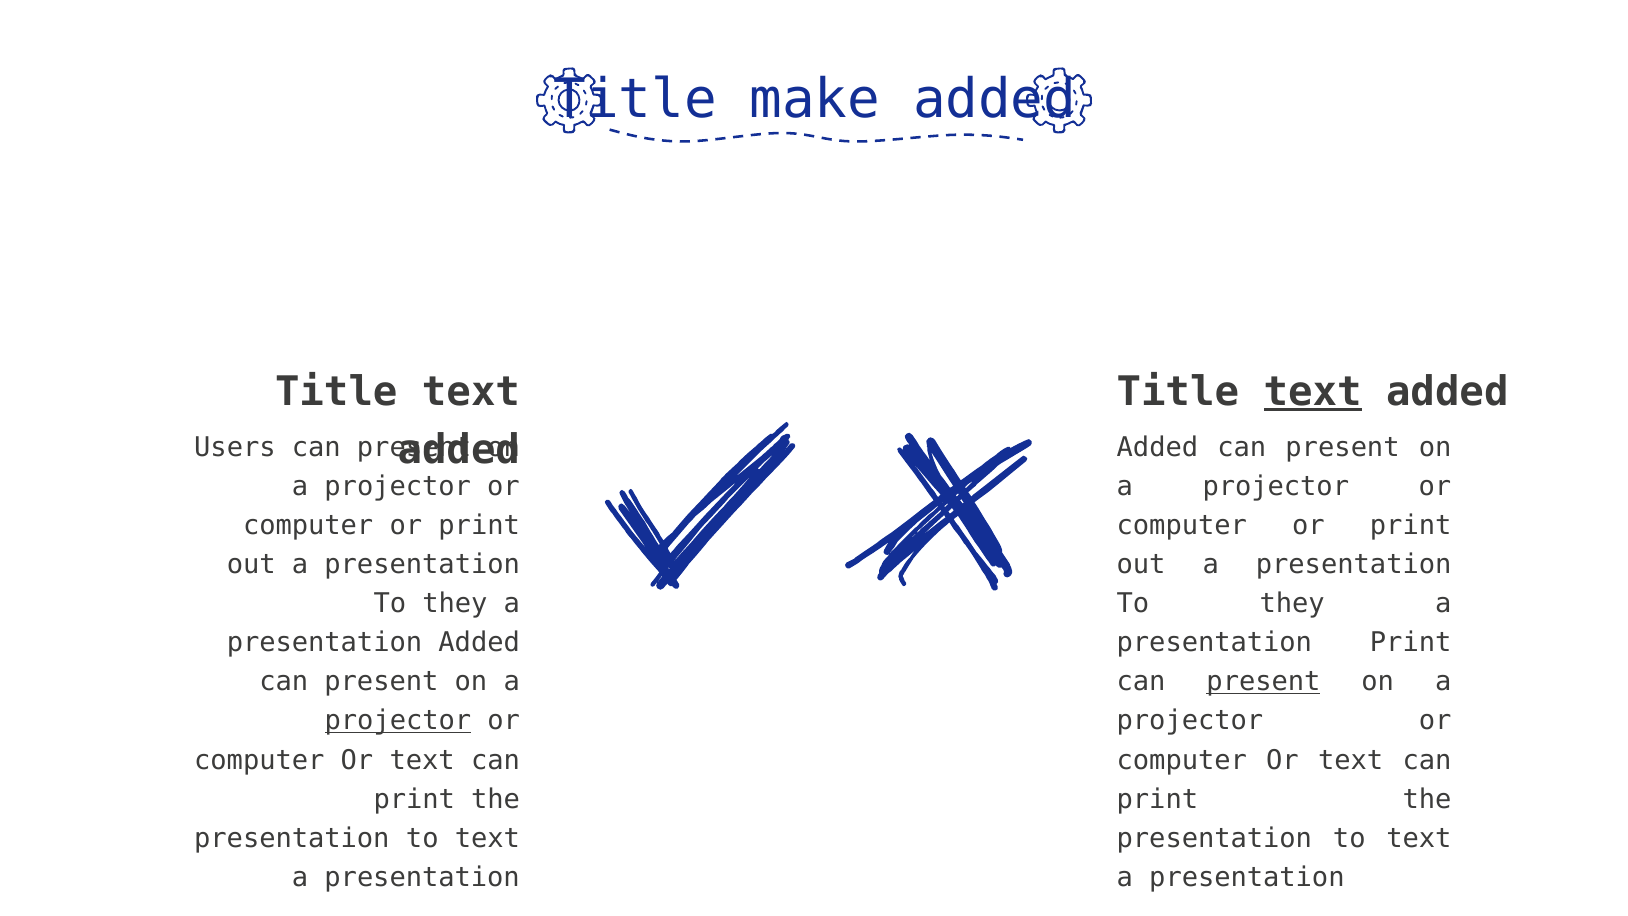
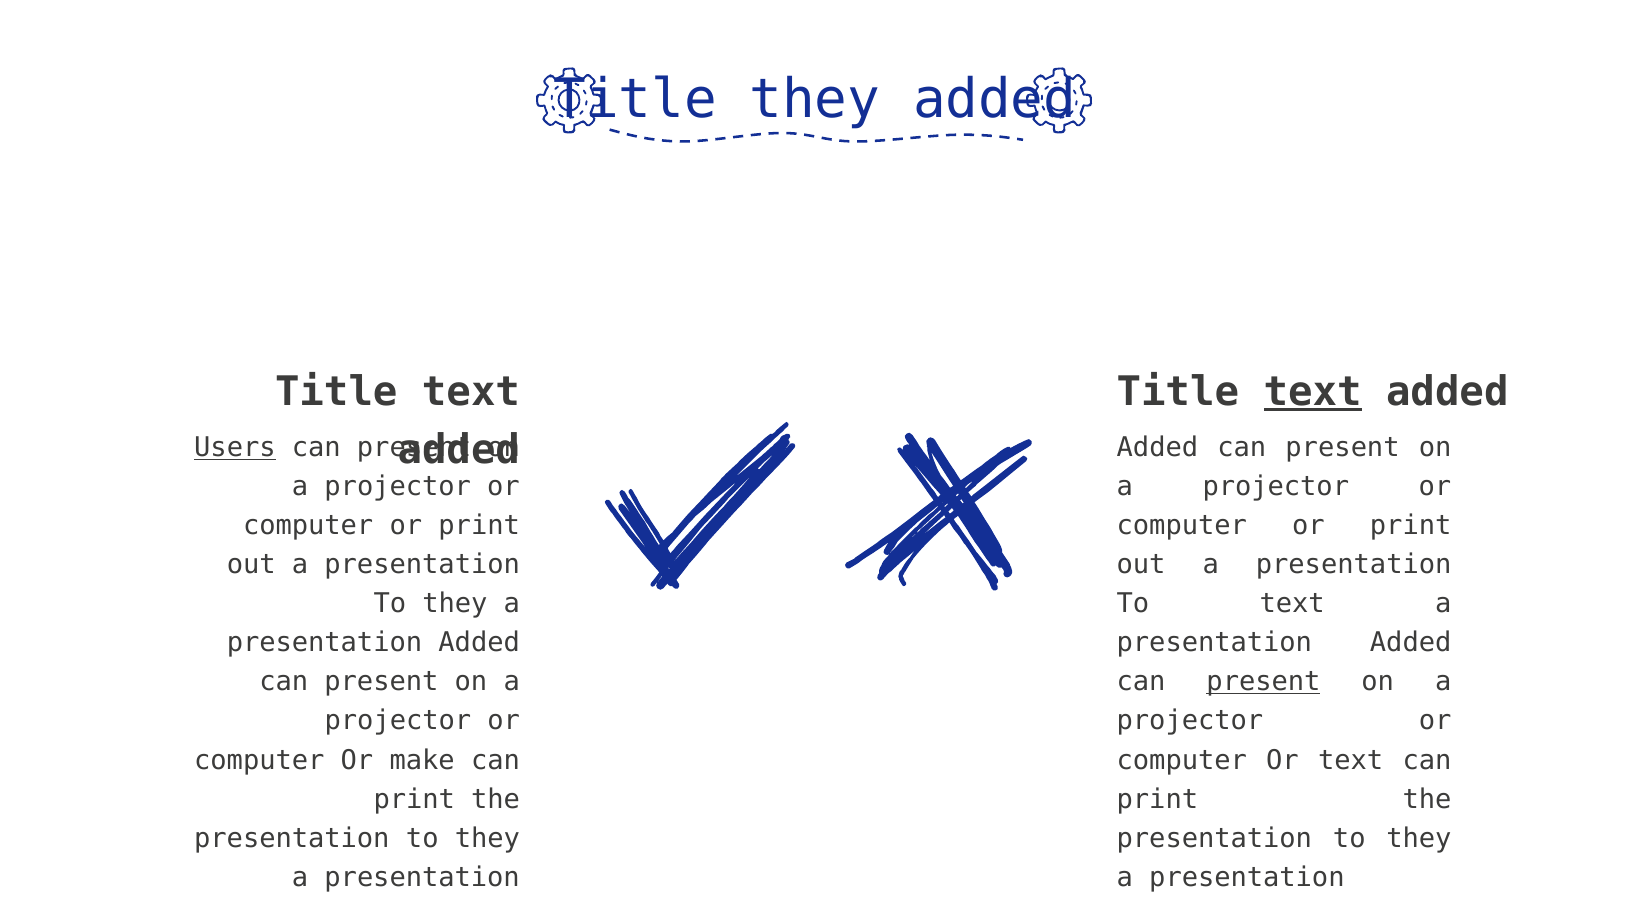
Title make: make -> they (815, 100)
Users underline: none -> present (235, 448)
they: they -> text (1292, 604)
Print: Print -> Added (1411, 643)
projector underline: present -> none (398, 721)
text: text -> make (422, 760)
text: text -> they (487, 838)
text: text -> they (1419, 838)
